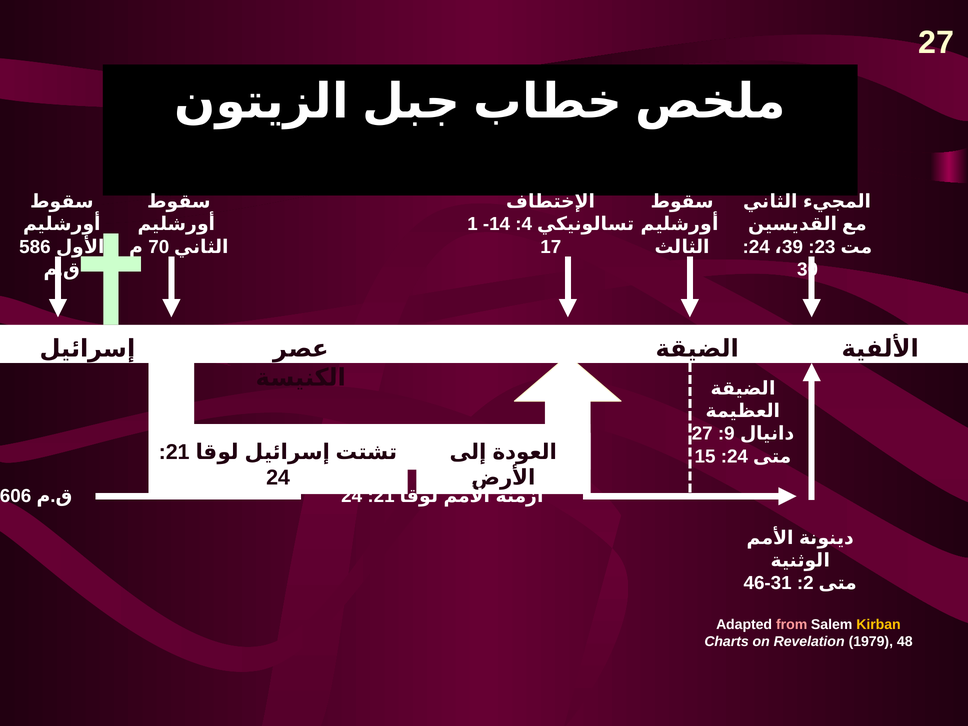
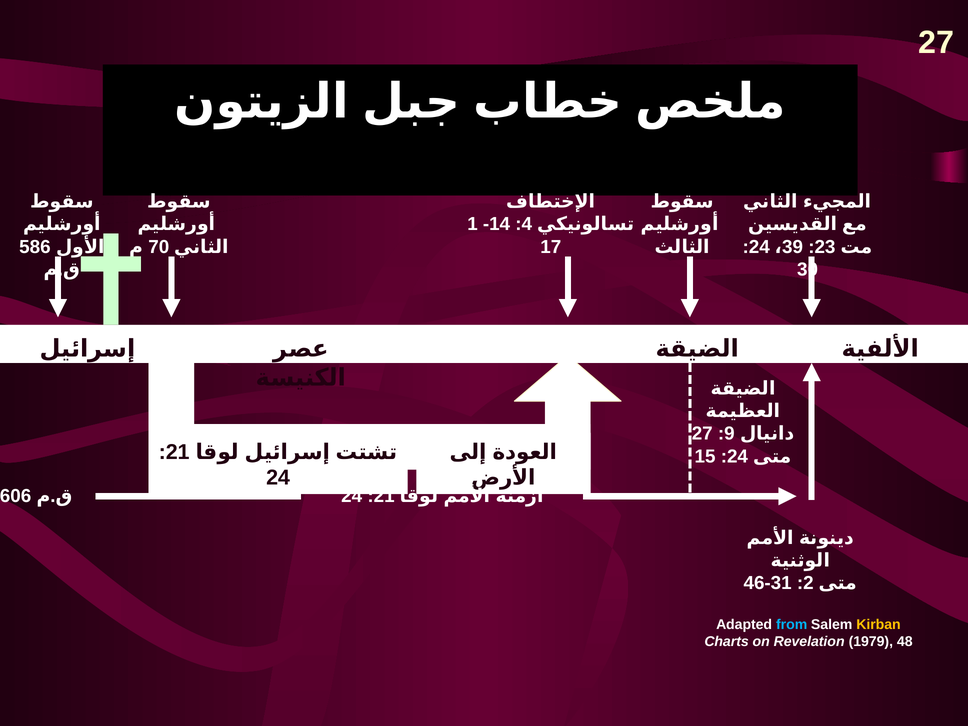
from colour: pink -> light blue (792, 625)
